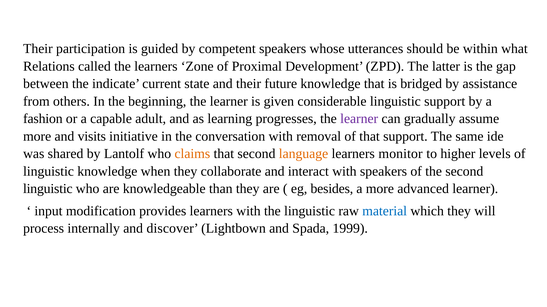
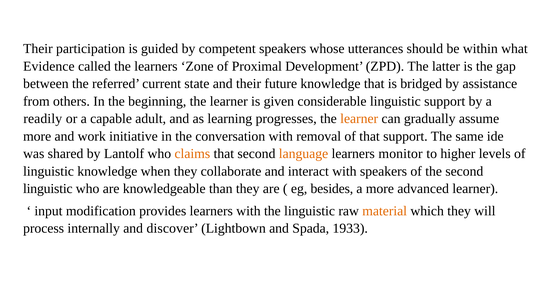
Relations: Relations -> Evidence (49, 66)
indicate: indicate -> referred (116, 84)
fashion: fashion -> readily (43, 119)
learner colour: purple -> orange (359, 119)
visits: visits -> work (92, 137)
material colour: blue -> orange (385, 211)
1999: 1999 -> 1933 (350, 229)
